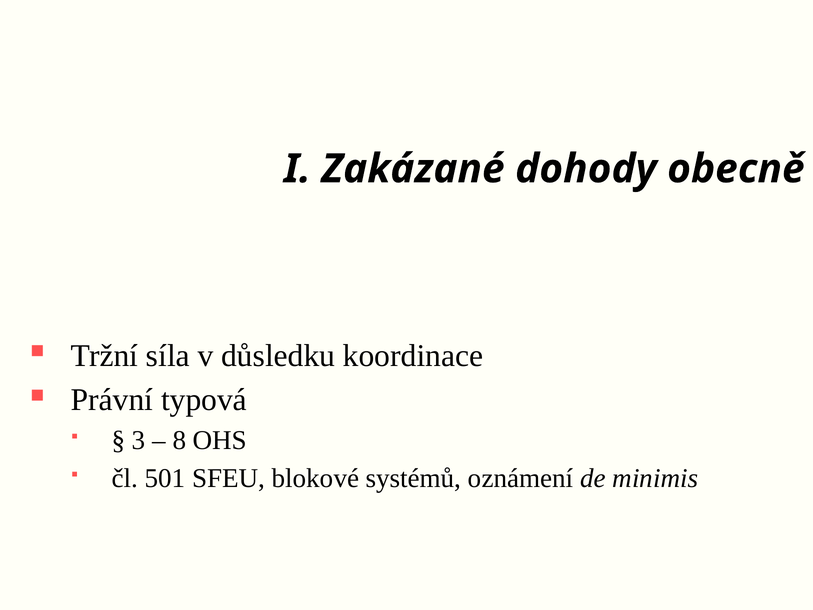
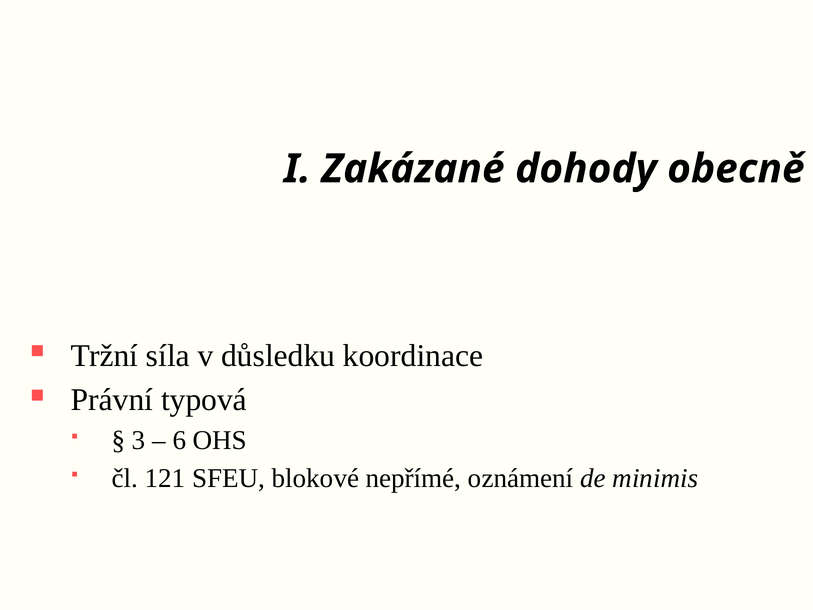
8: 8 -> 6 (179, 440)
501: 501 -> 121 (165, 478)
systémů: systémů -> nepřímé (414, 478)
